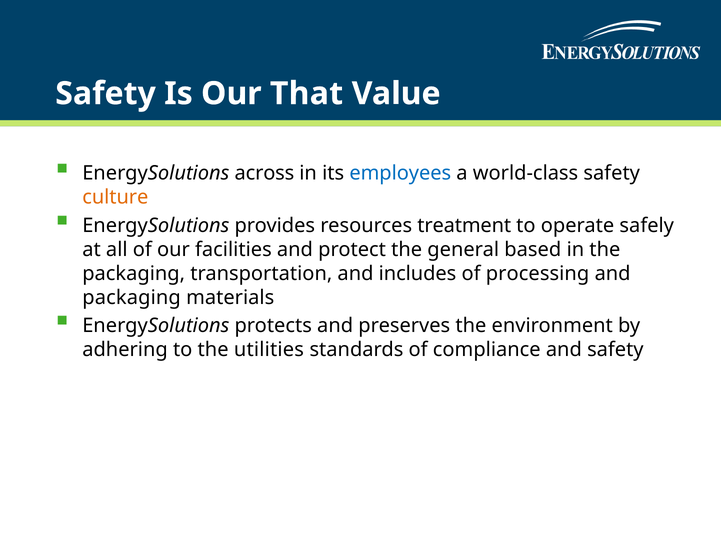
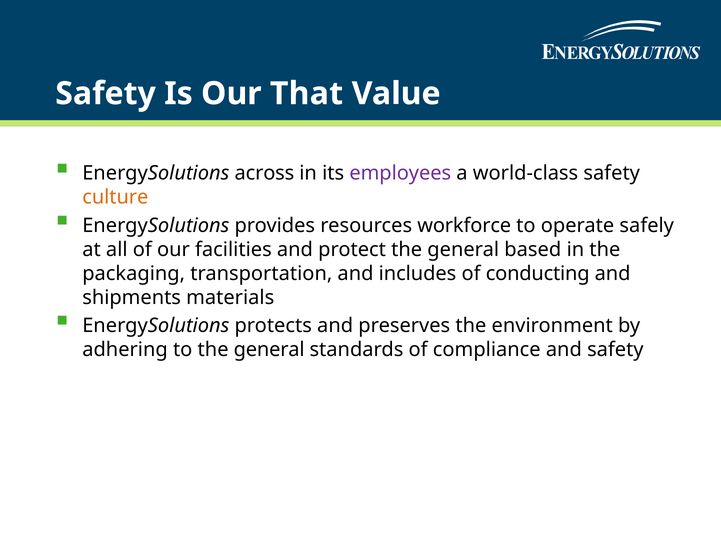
employees colour: blue -> purple (400, 173)
treatment: treatment -> workforce (464, 225)
processing: processing -> conducting (538, 273)
packaging: packaging -> shipments (132, 297)
to the utilities: utilities -> general (269, 350)
